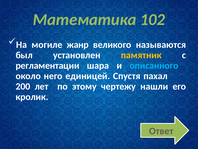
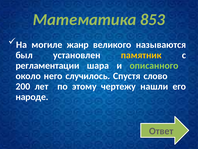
102: 102 -> 853 (153, 19)
описанного colour: light blue -> light green (154, 65)
единицей: единицей -> случилось (88, 76)
пахал: пахал -> слово (156, 76)
кролик: кролик -> народе (32, 97)
